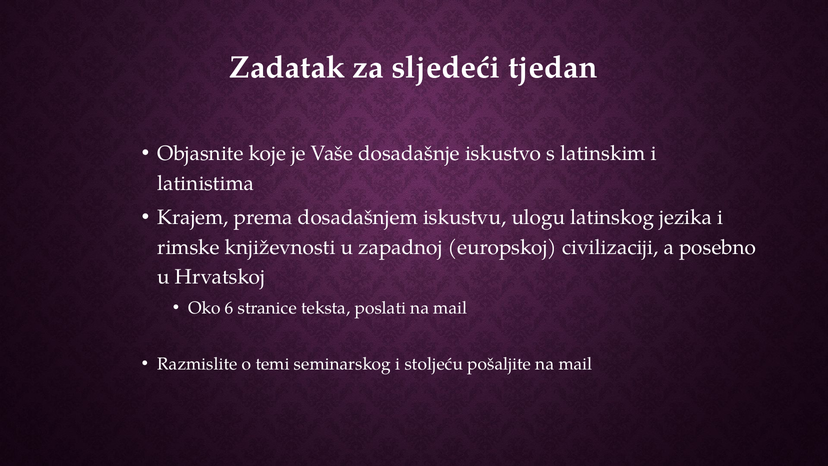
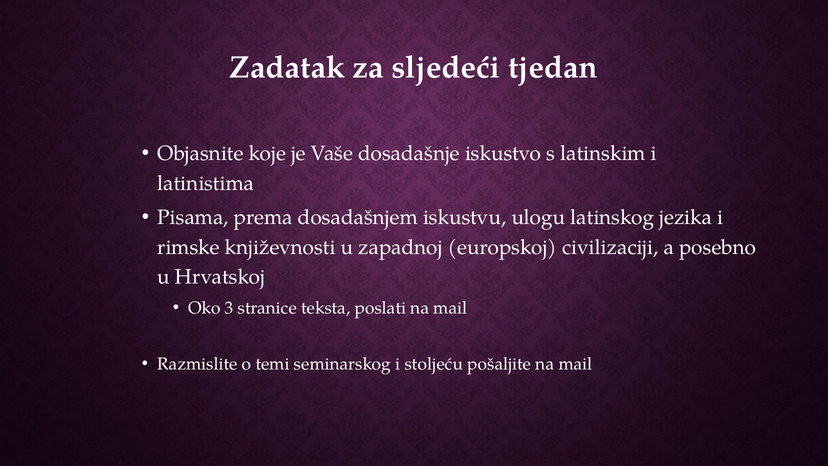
Krajem: Krajem -> Pisama (193, 217)
6: 6 -> 3 (229, 308)
